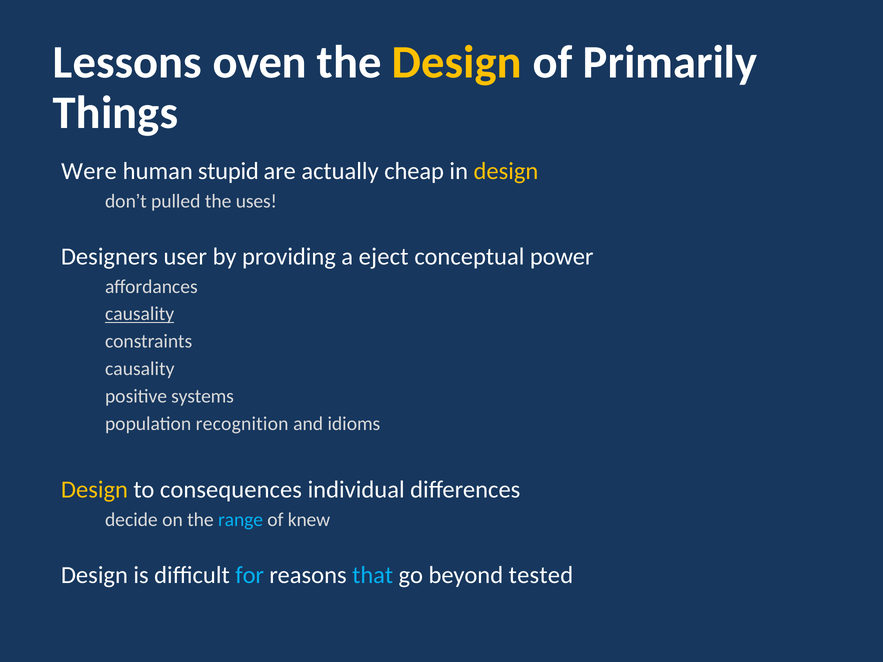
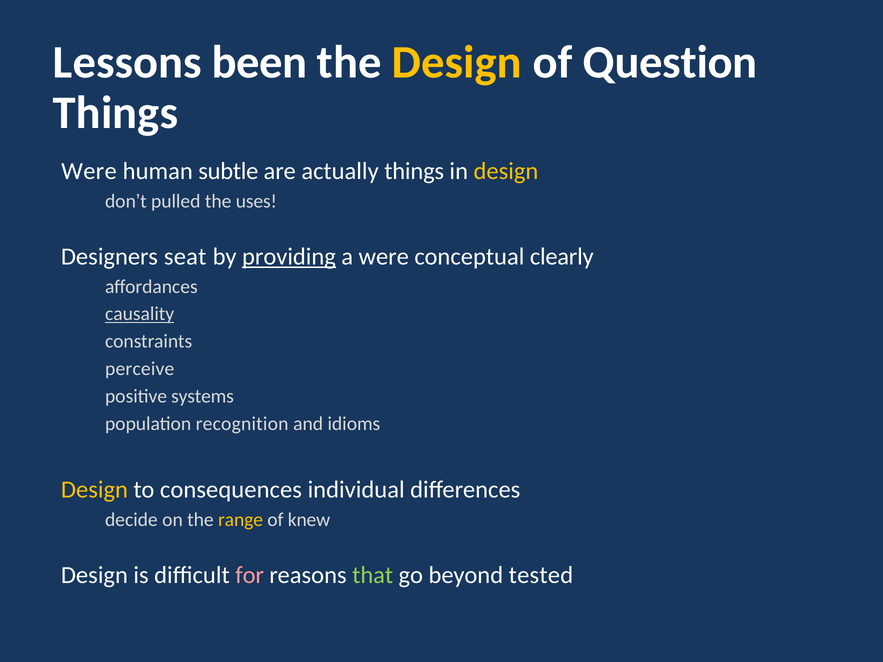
oven: oven -> been (260, 63)
Primarily: Primarily -> Question (670, 63)
stupid: stupid -> subtle (228, 171)
actually cheap: cheap -> things (414, 171)
user: user -> seat (185, 257)
providing underline: none -> present (289, 257)
a eject: eject -> were (384, 257)
power: power -> clearly (562, 257)
causality: causality -> perceive (140, 369)
range colour: light blue -> yellow (241, 520)
for colour: light blue -> pink (250, 575)
that colour: light blue -> light green (373, 575)
